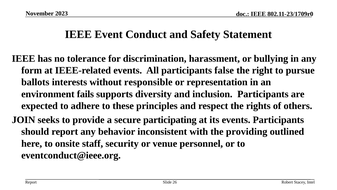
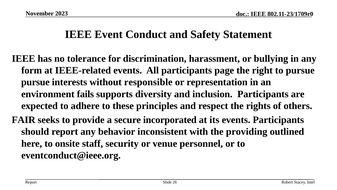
false: false -> page (224, 70)
ballots: ballots -> pursue (35, 82)
JOIN: JOIN -> FAIR (24, 120)
participating: participating -> incorporated (170, 120)
